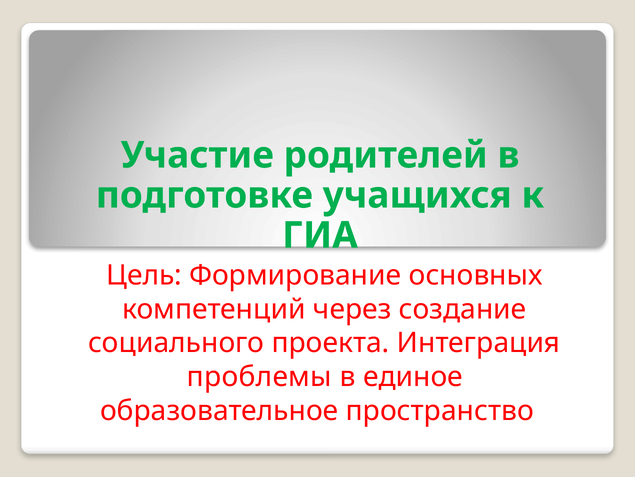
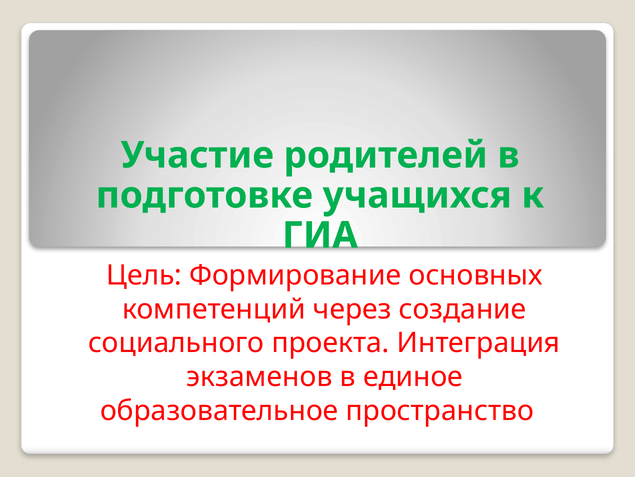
проблемы: проблемы -> экзаменов (259, 376)
